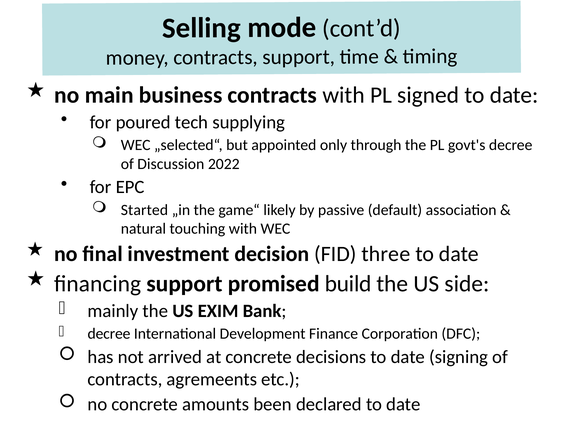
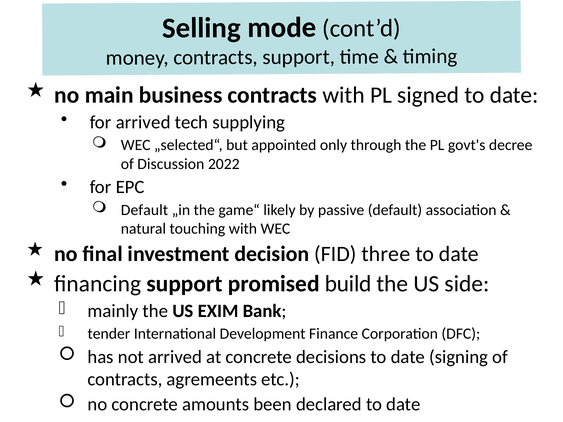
for poured: poured -> arrived (143, 122)
Started: Started -> Default (144, 210)
decree: decree -> tender (109, 334)
